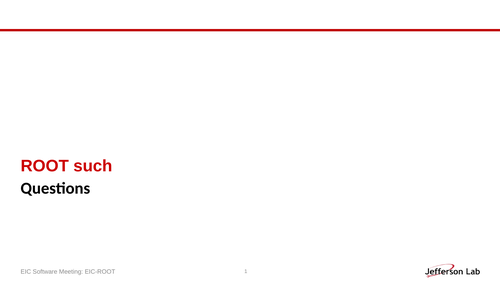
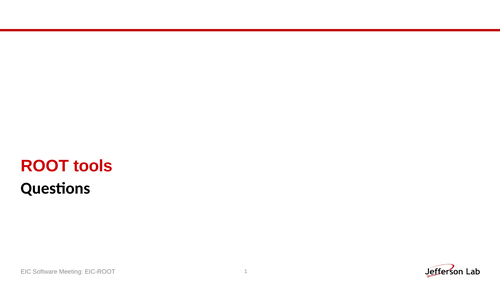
such: such -> tools (93, 166)
